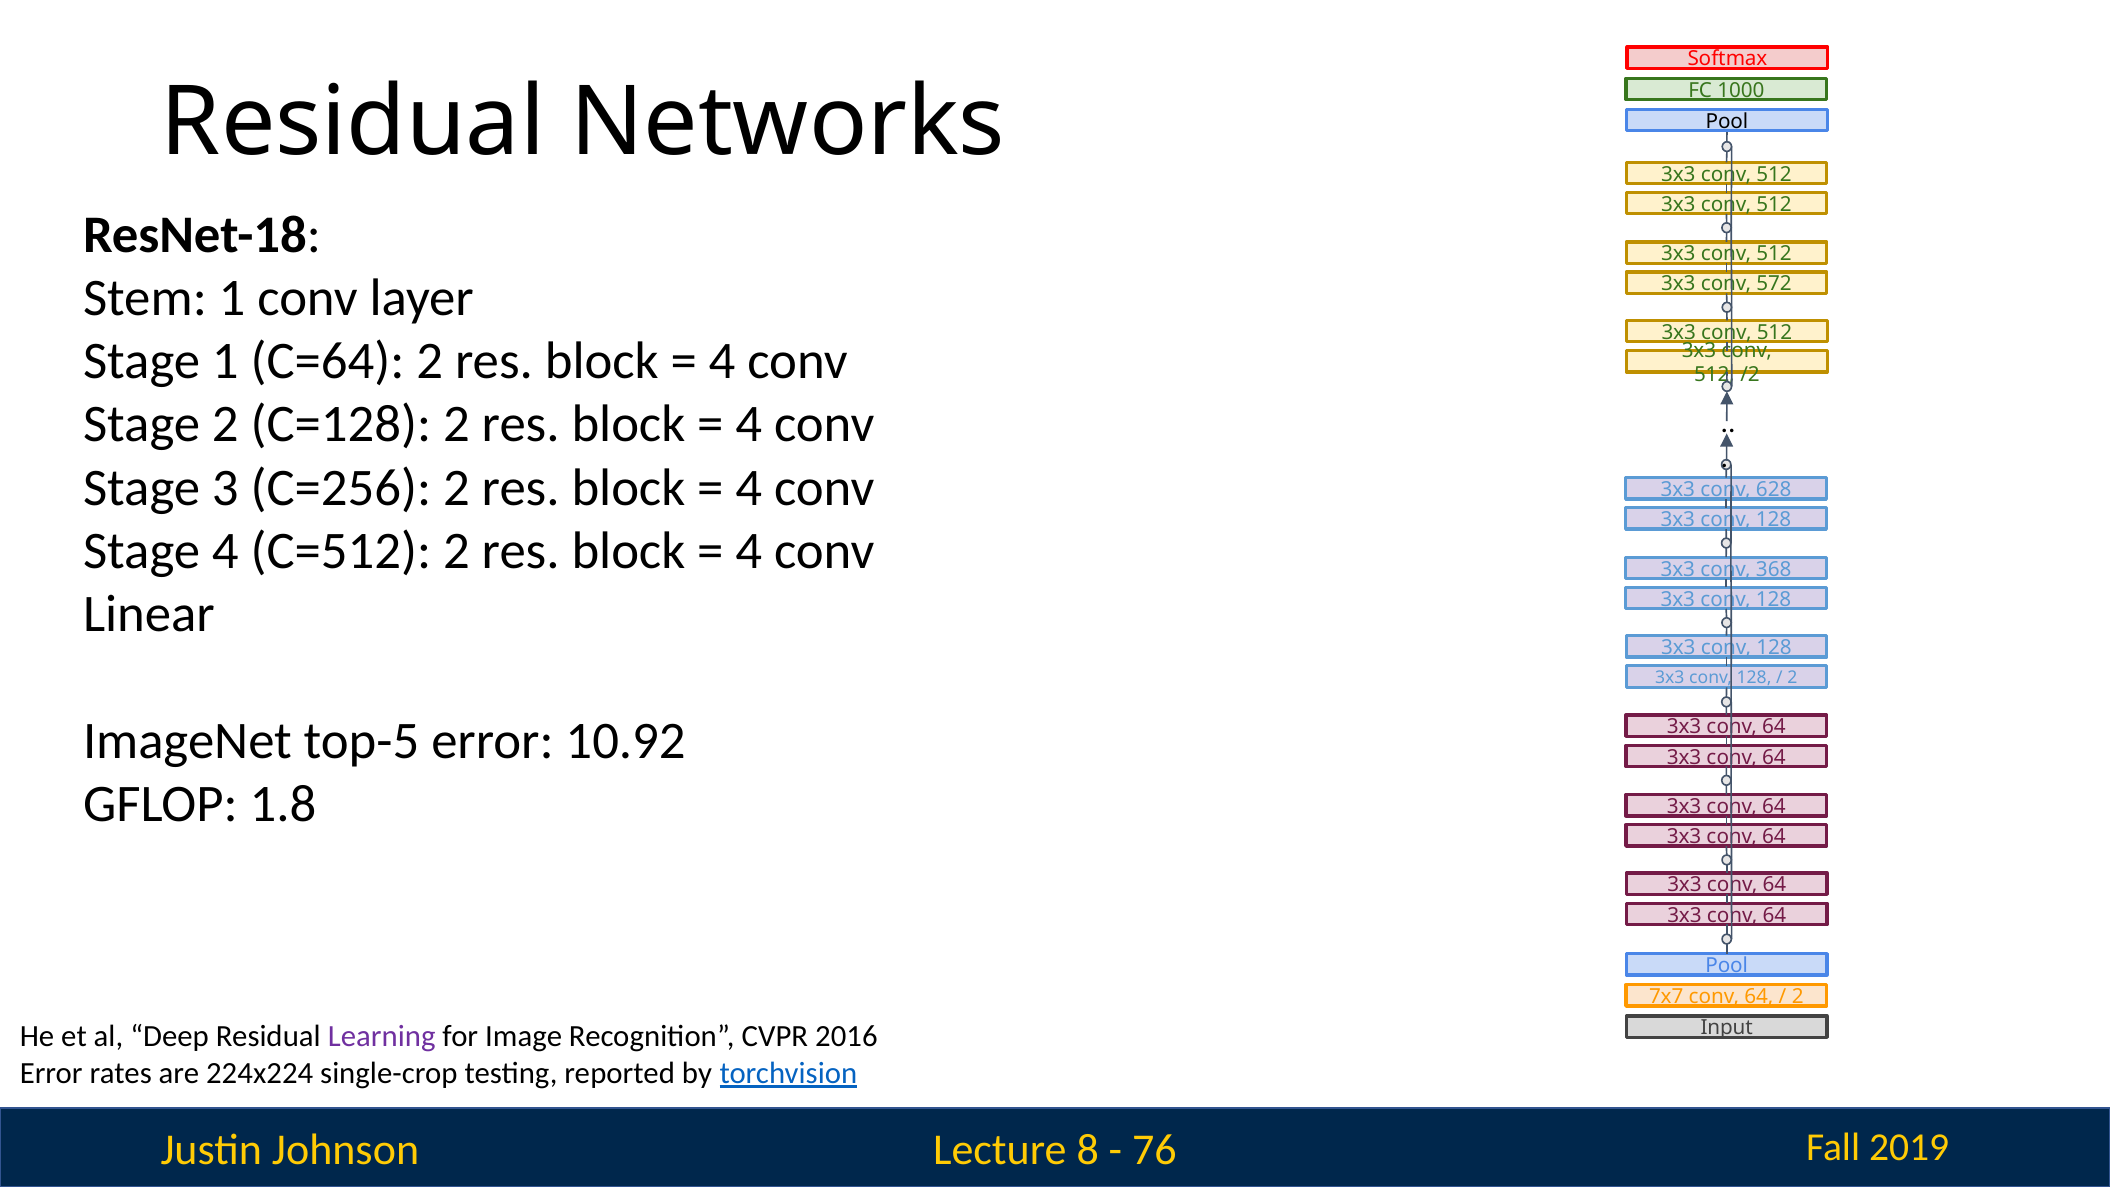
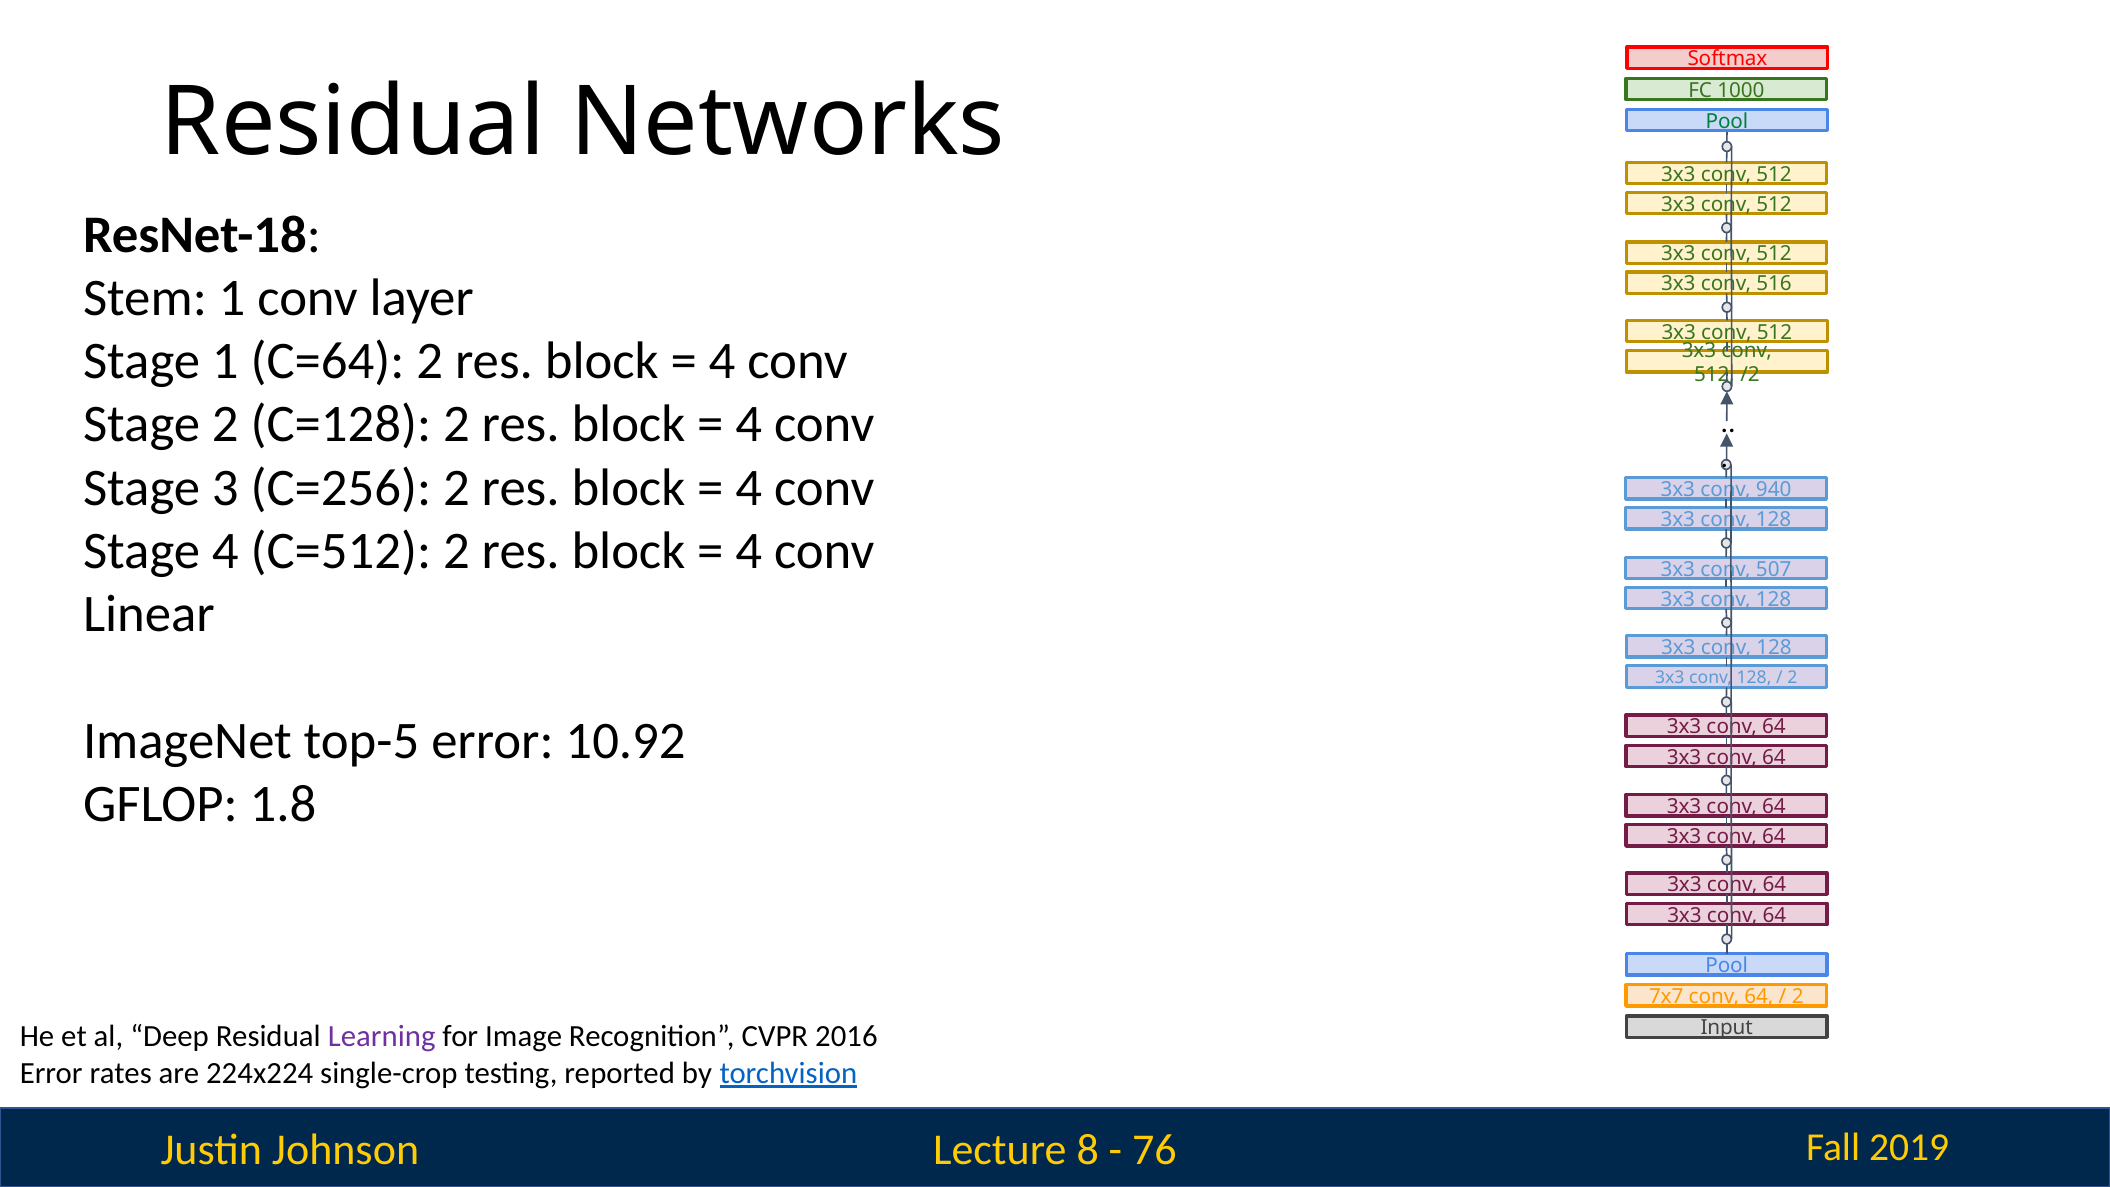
Pool colour: black -> green (1727, 121)
572: 572 -> 516 (1774, 284)
628: 628 -> 940 (1774, 490)
368: 368 -> 507 (1774, 569)
